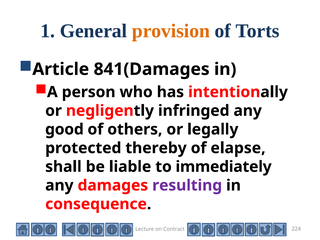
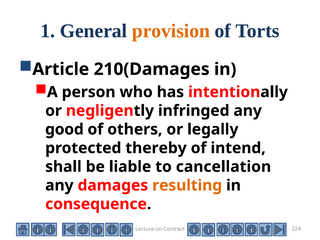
841(Damages: 841(Damages -> 210(Damages (152, 69)
elapse: elapse -> intend (238, 148)
immediately: immediately -> cancellation (223, 167)
resulting colour: purple -> orange (187, 185)
